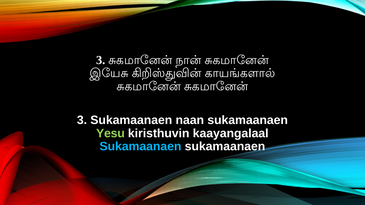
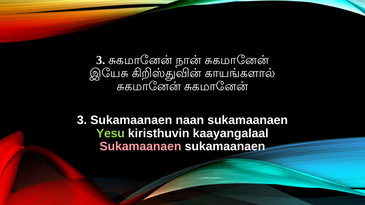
Sukamaanaen colour: light blue -> pink (140, 147)
